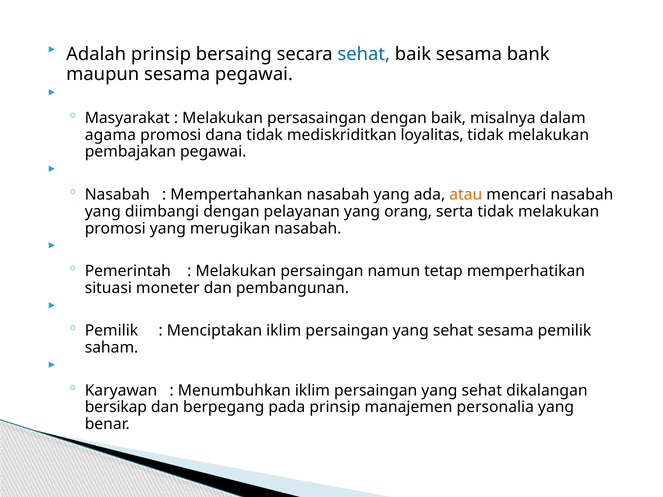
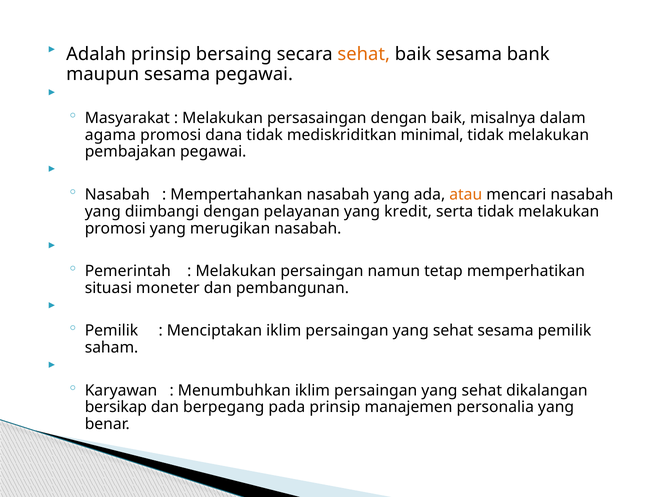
sehat colour: blue -> orange (364, 54)
loyalitas: loyalitas -> minimal (432, 135)
orang: orang -> kredit (408, 212)
